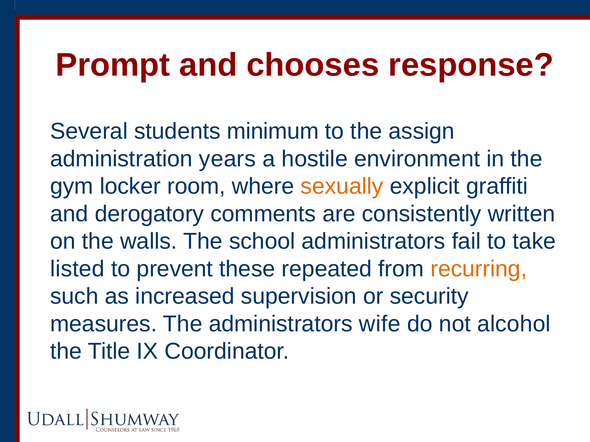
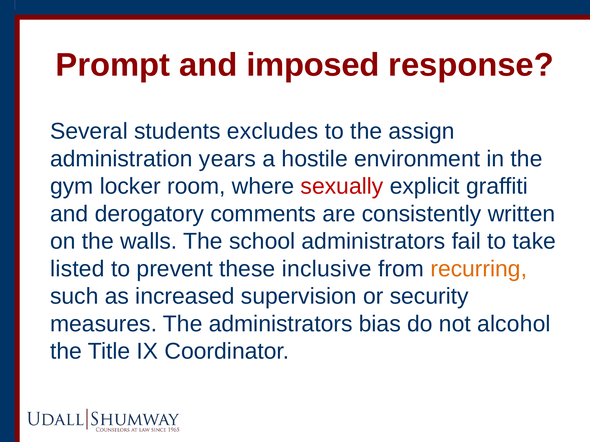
chooses: chooses -> imposed (313, 65)
minimum: minimum -> excludes (273, 131)
sexually colour: orange -> red (342, 186)
repeated: repeated -> inclusive (327, 269)
wife: wife -> bias (380, 324)
